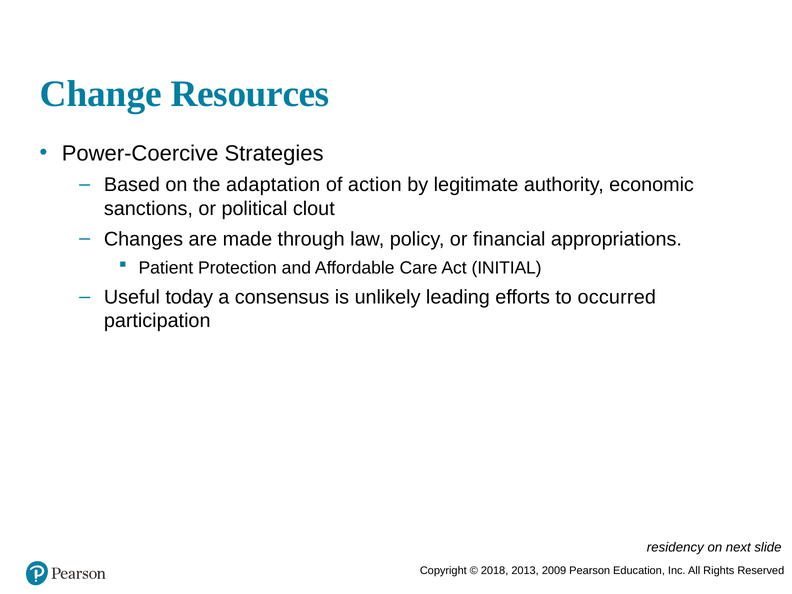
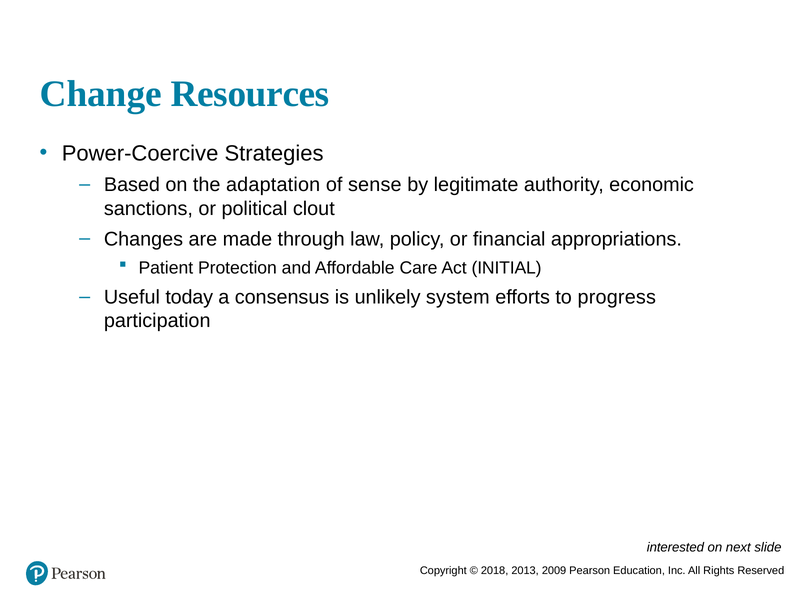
action: action -> sense (375, 185)
leading: leading -> system (458, 297)
occurred: occurred -> progress (617, 297)
residency: residency -> interested (675, 547)
